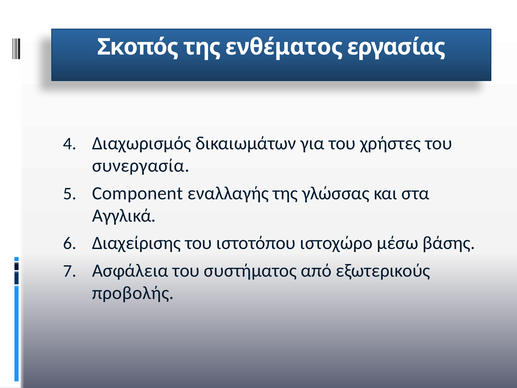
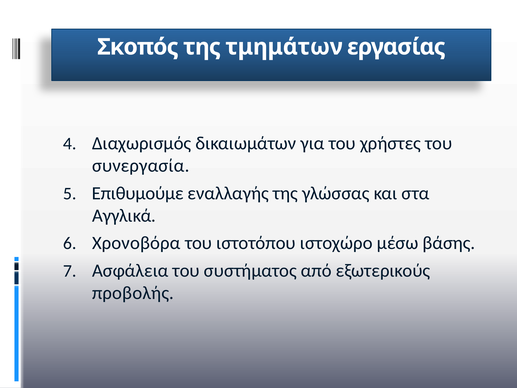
ενθέματος: ενθέματος -> τμημάτων (284, 47)
Component: Component -> Επιθυμούμε (138, 193)
Διαχείρισης: Διαχείρισης -> Χρονοβόρα (136, 243)
